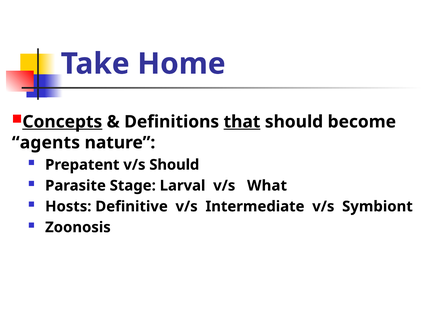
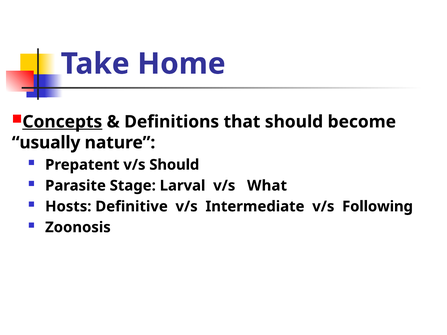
that underline: present -> none (242, 122)
agents: agents -> usually (46, 143)
Symbiont: Symbiont -> Following (378, 207)
